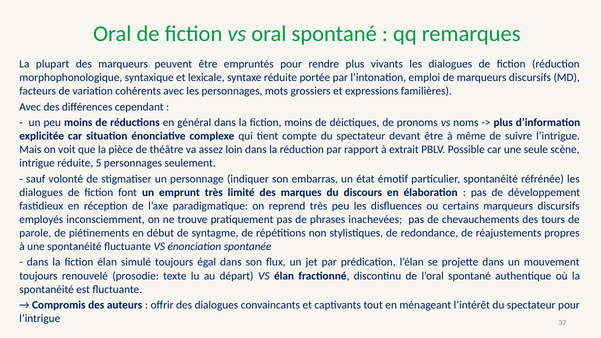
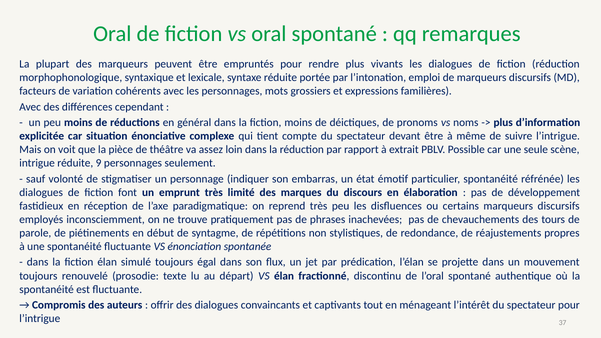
5: 5 -> 9 (99, 163)
